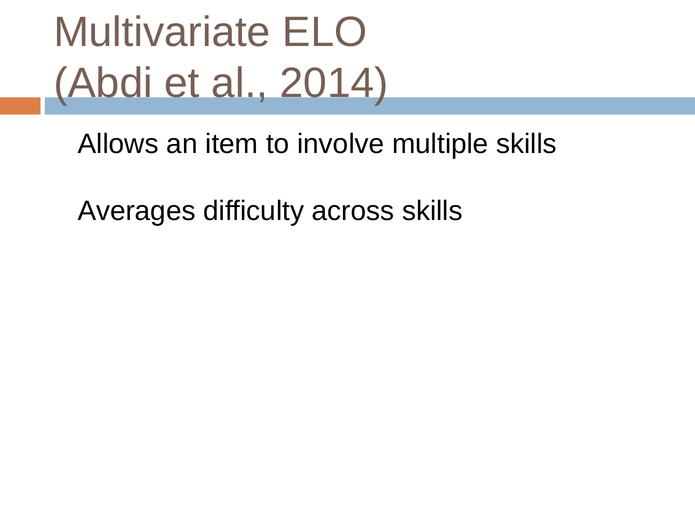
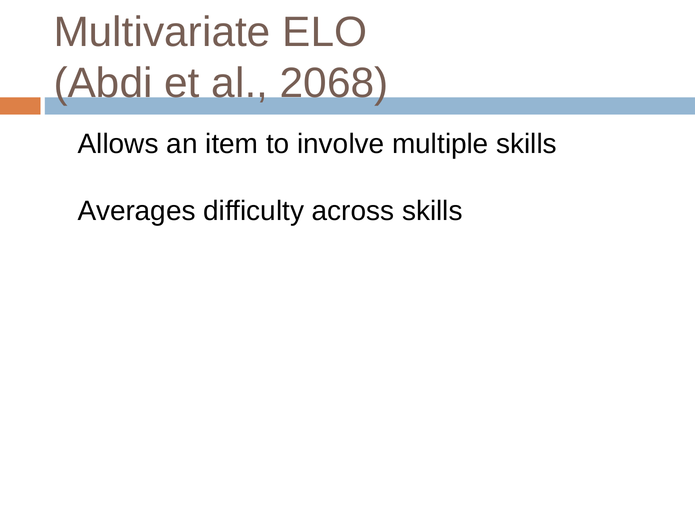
2014: 2014 -> 2068 (334, 83)
